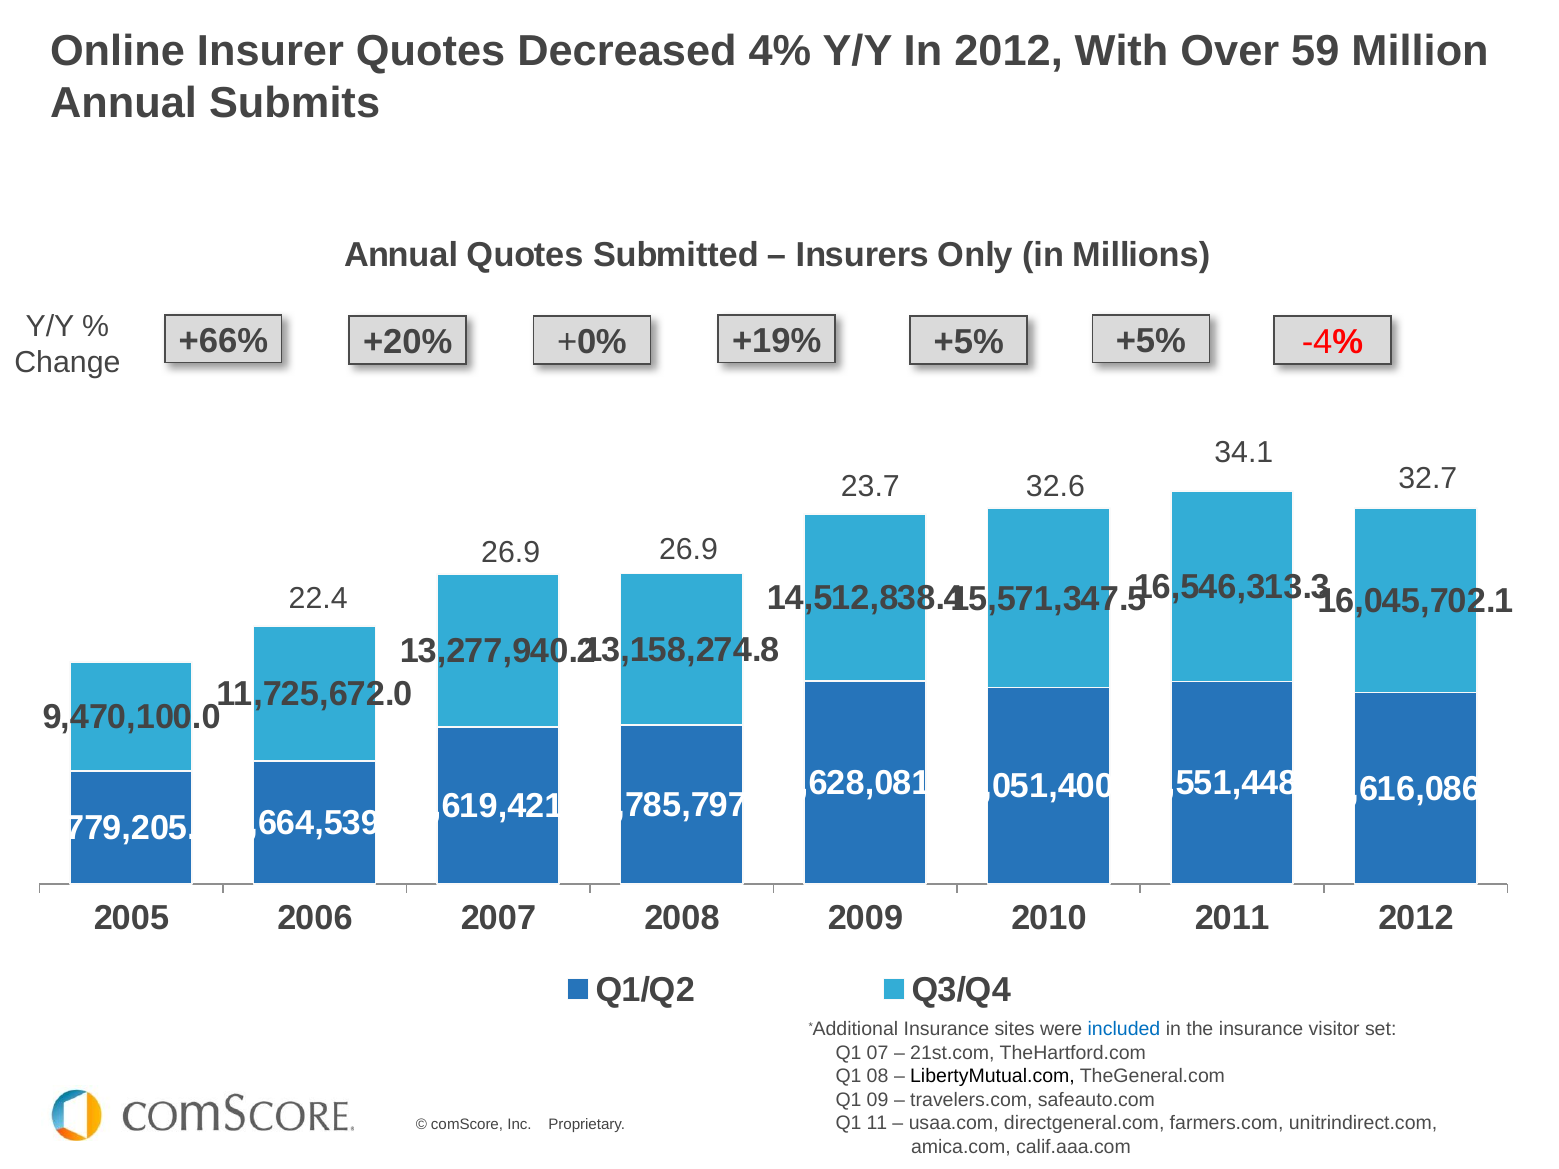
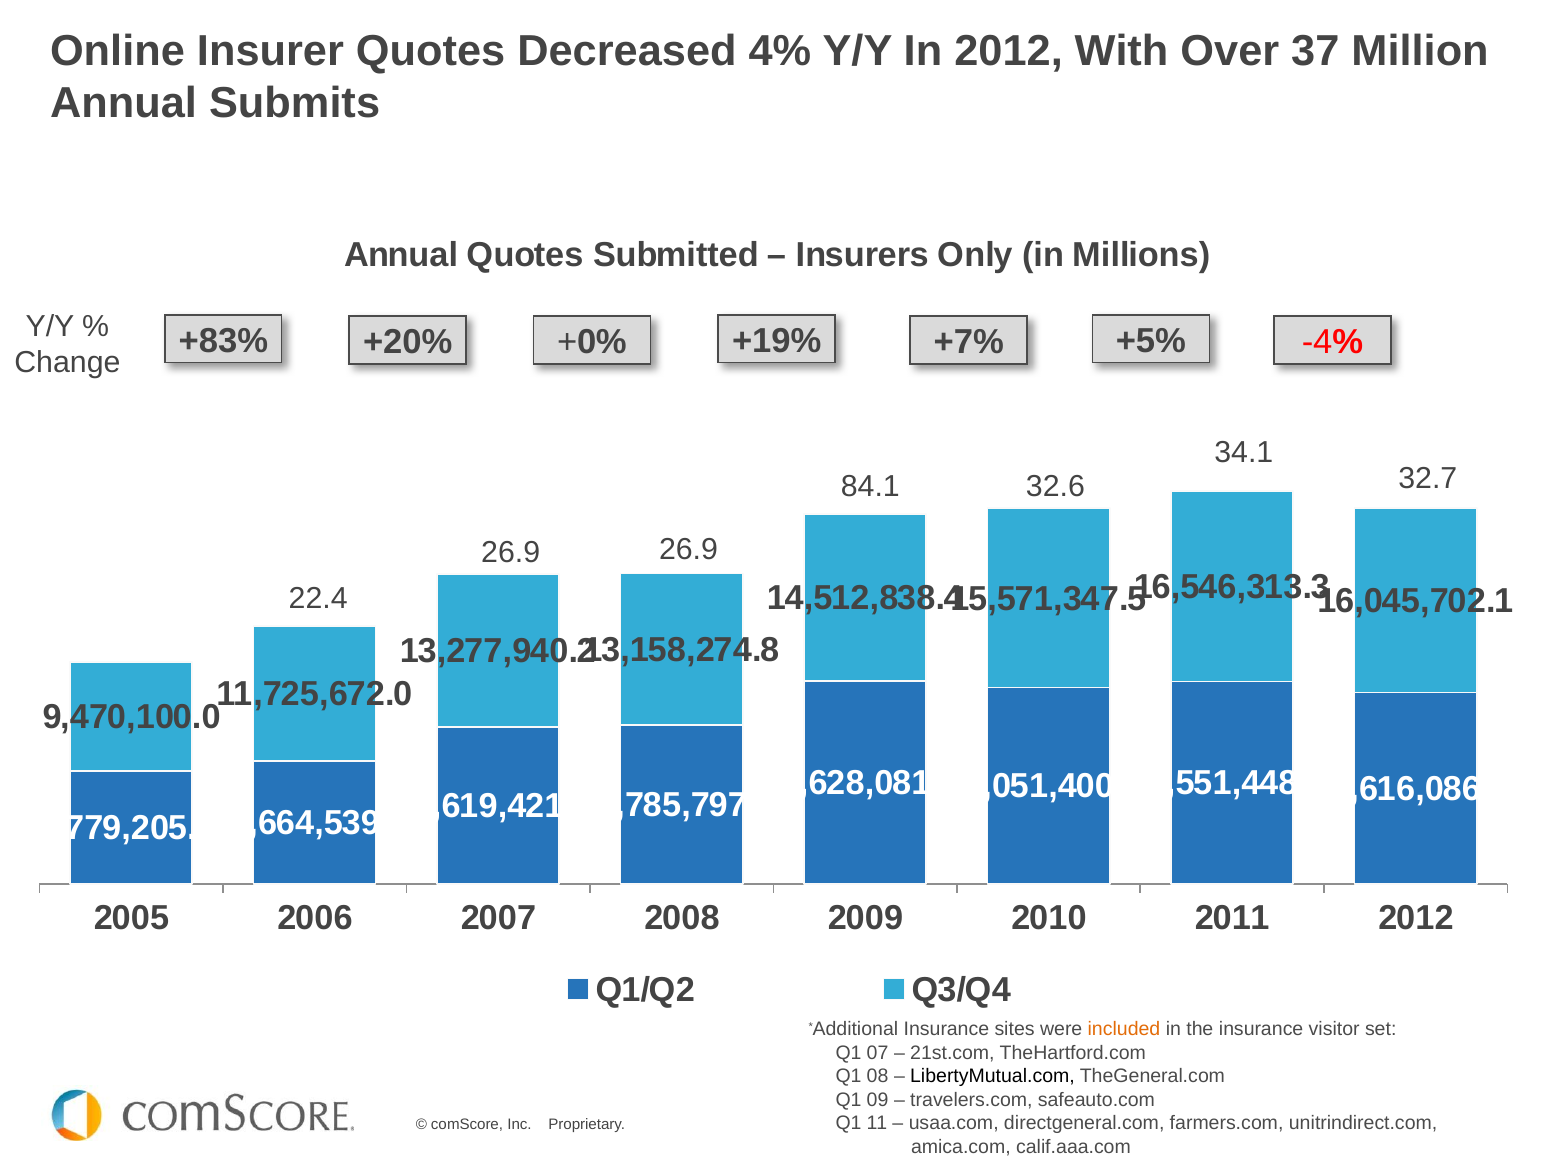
59: 59 -> 37 (1315, 51)
+66%: +66% -> +83% (223, 341)
+19% +5%: +5% -> +7% (969, 342)
23.7: 23.7 -> 84.1 (870, 486)
included colour: blue -> orange (1124, 1030)
